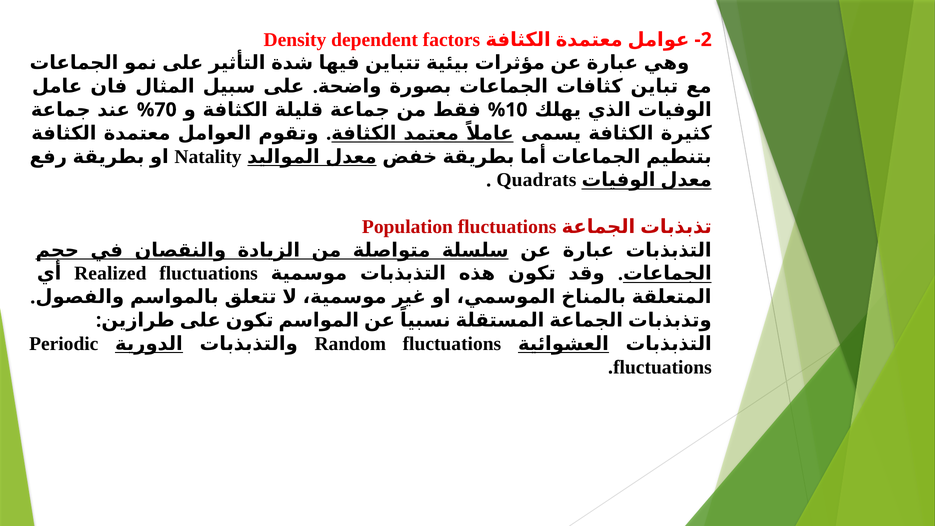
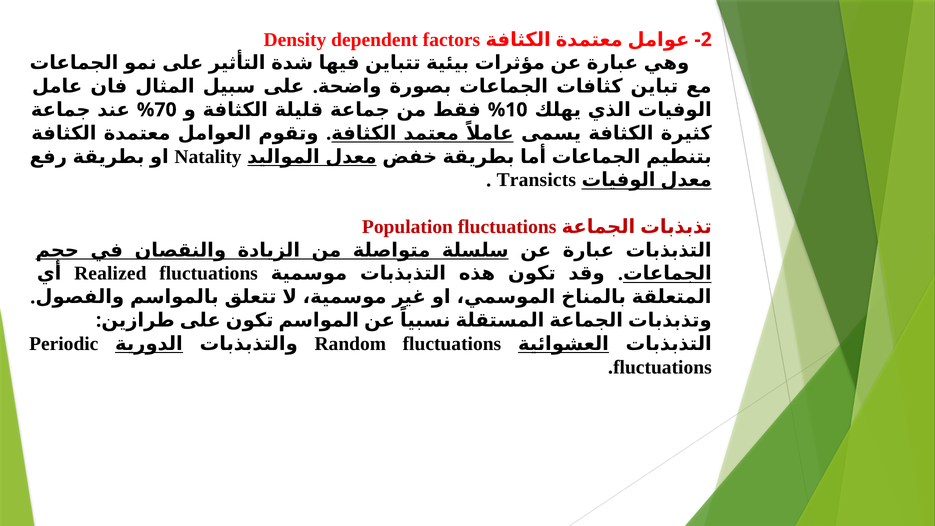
Quadrats: Quadrats -> Transicts (536, 180)
